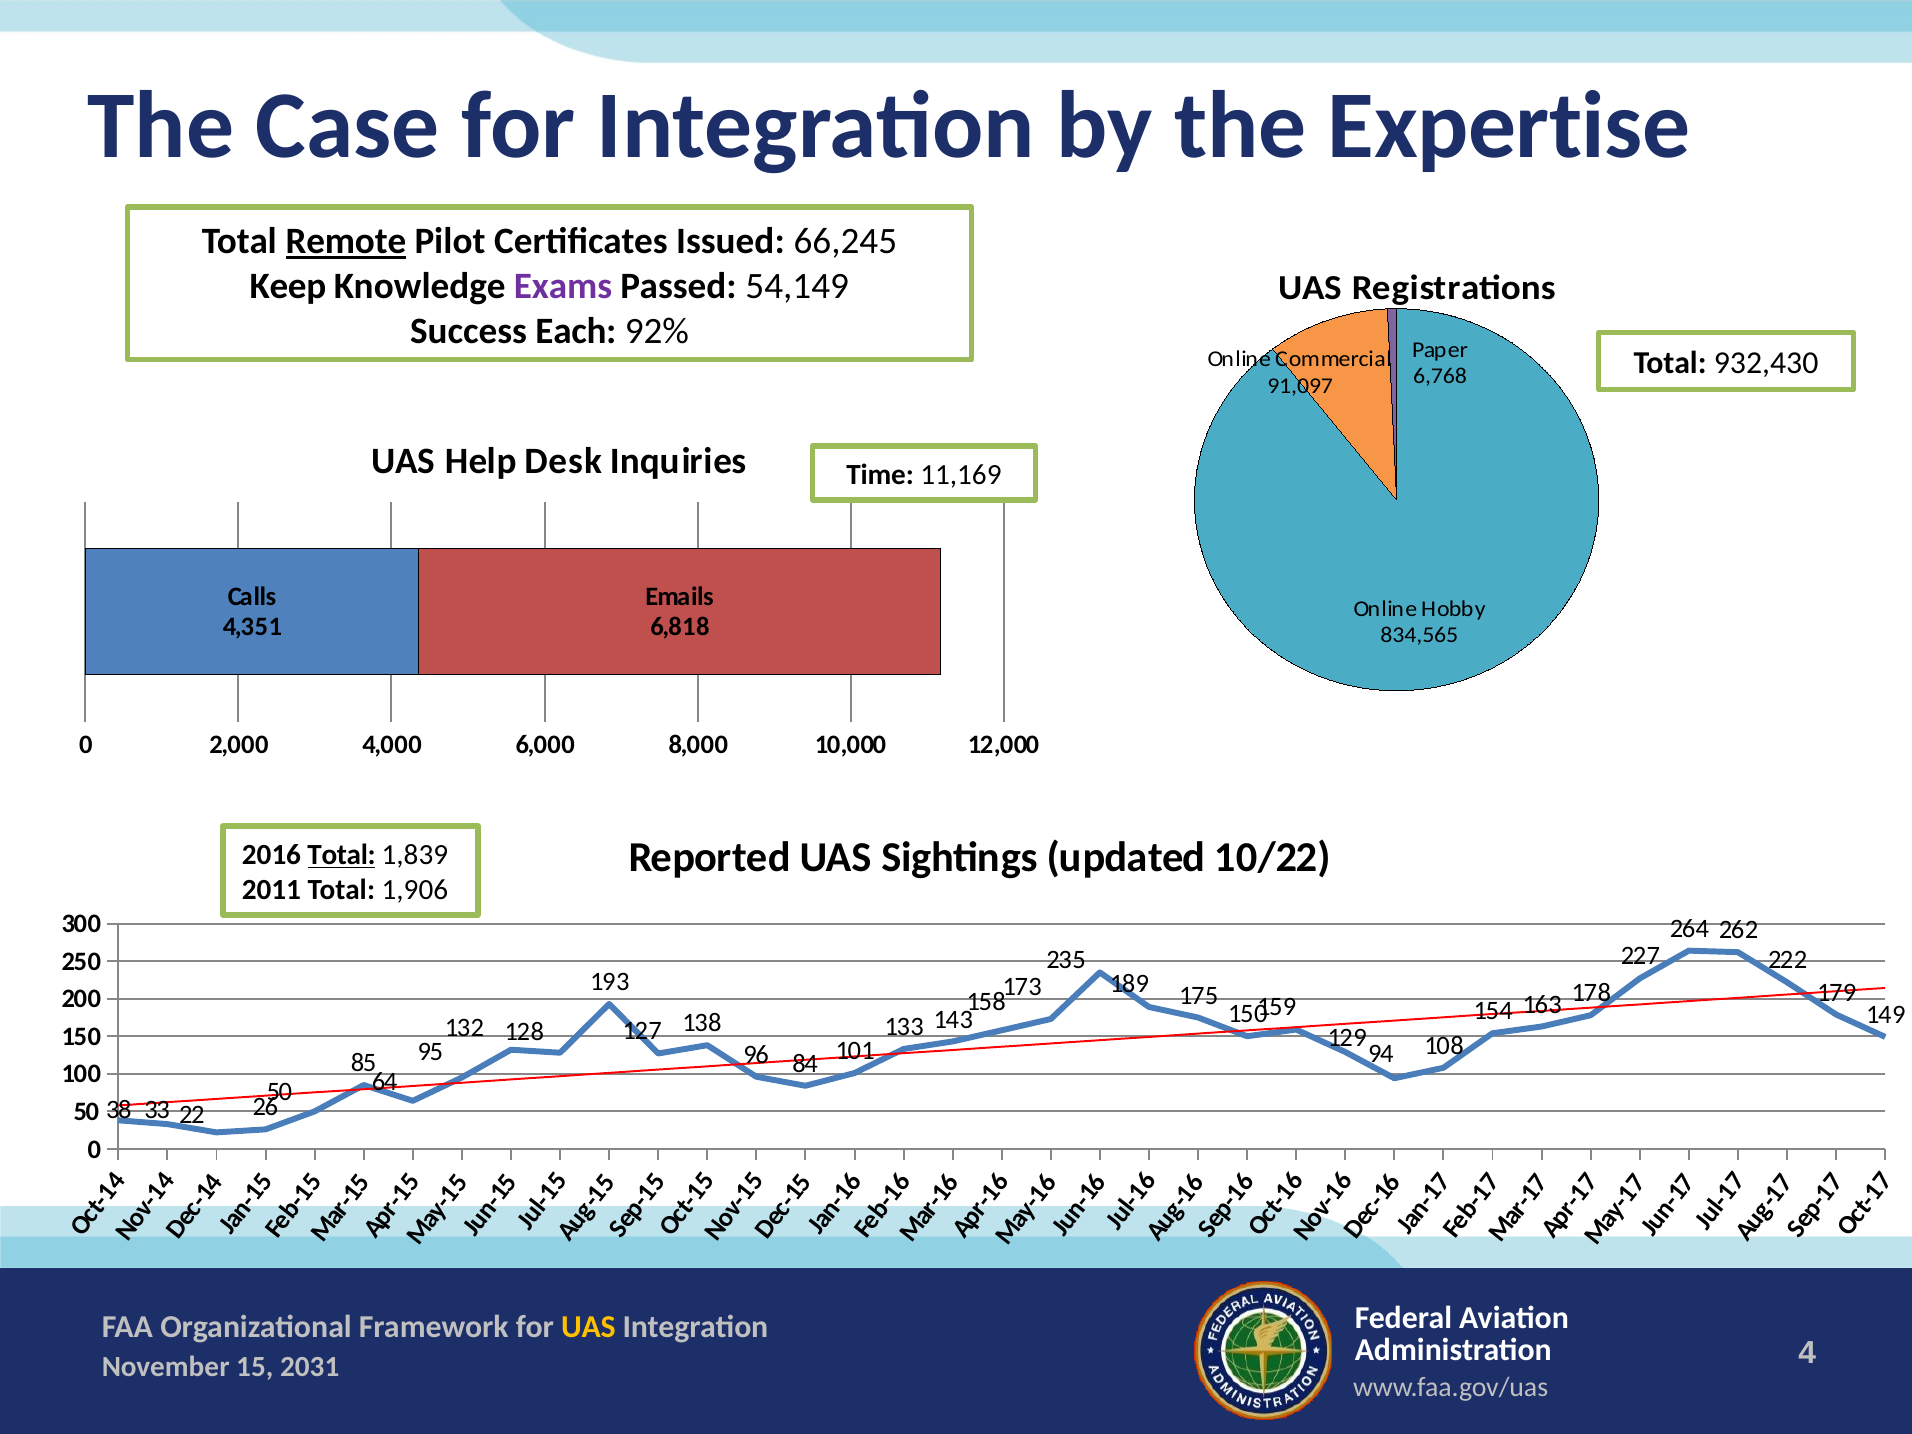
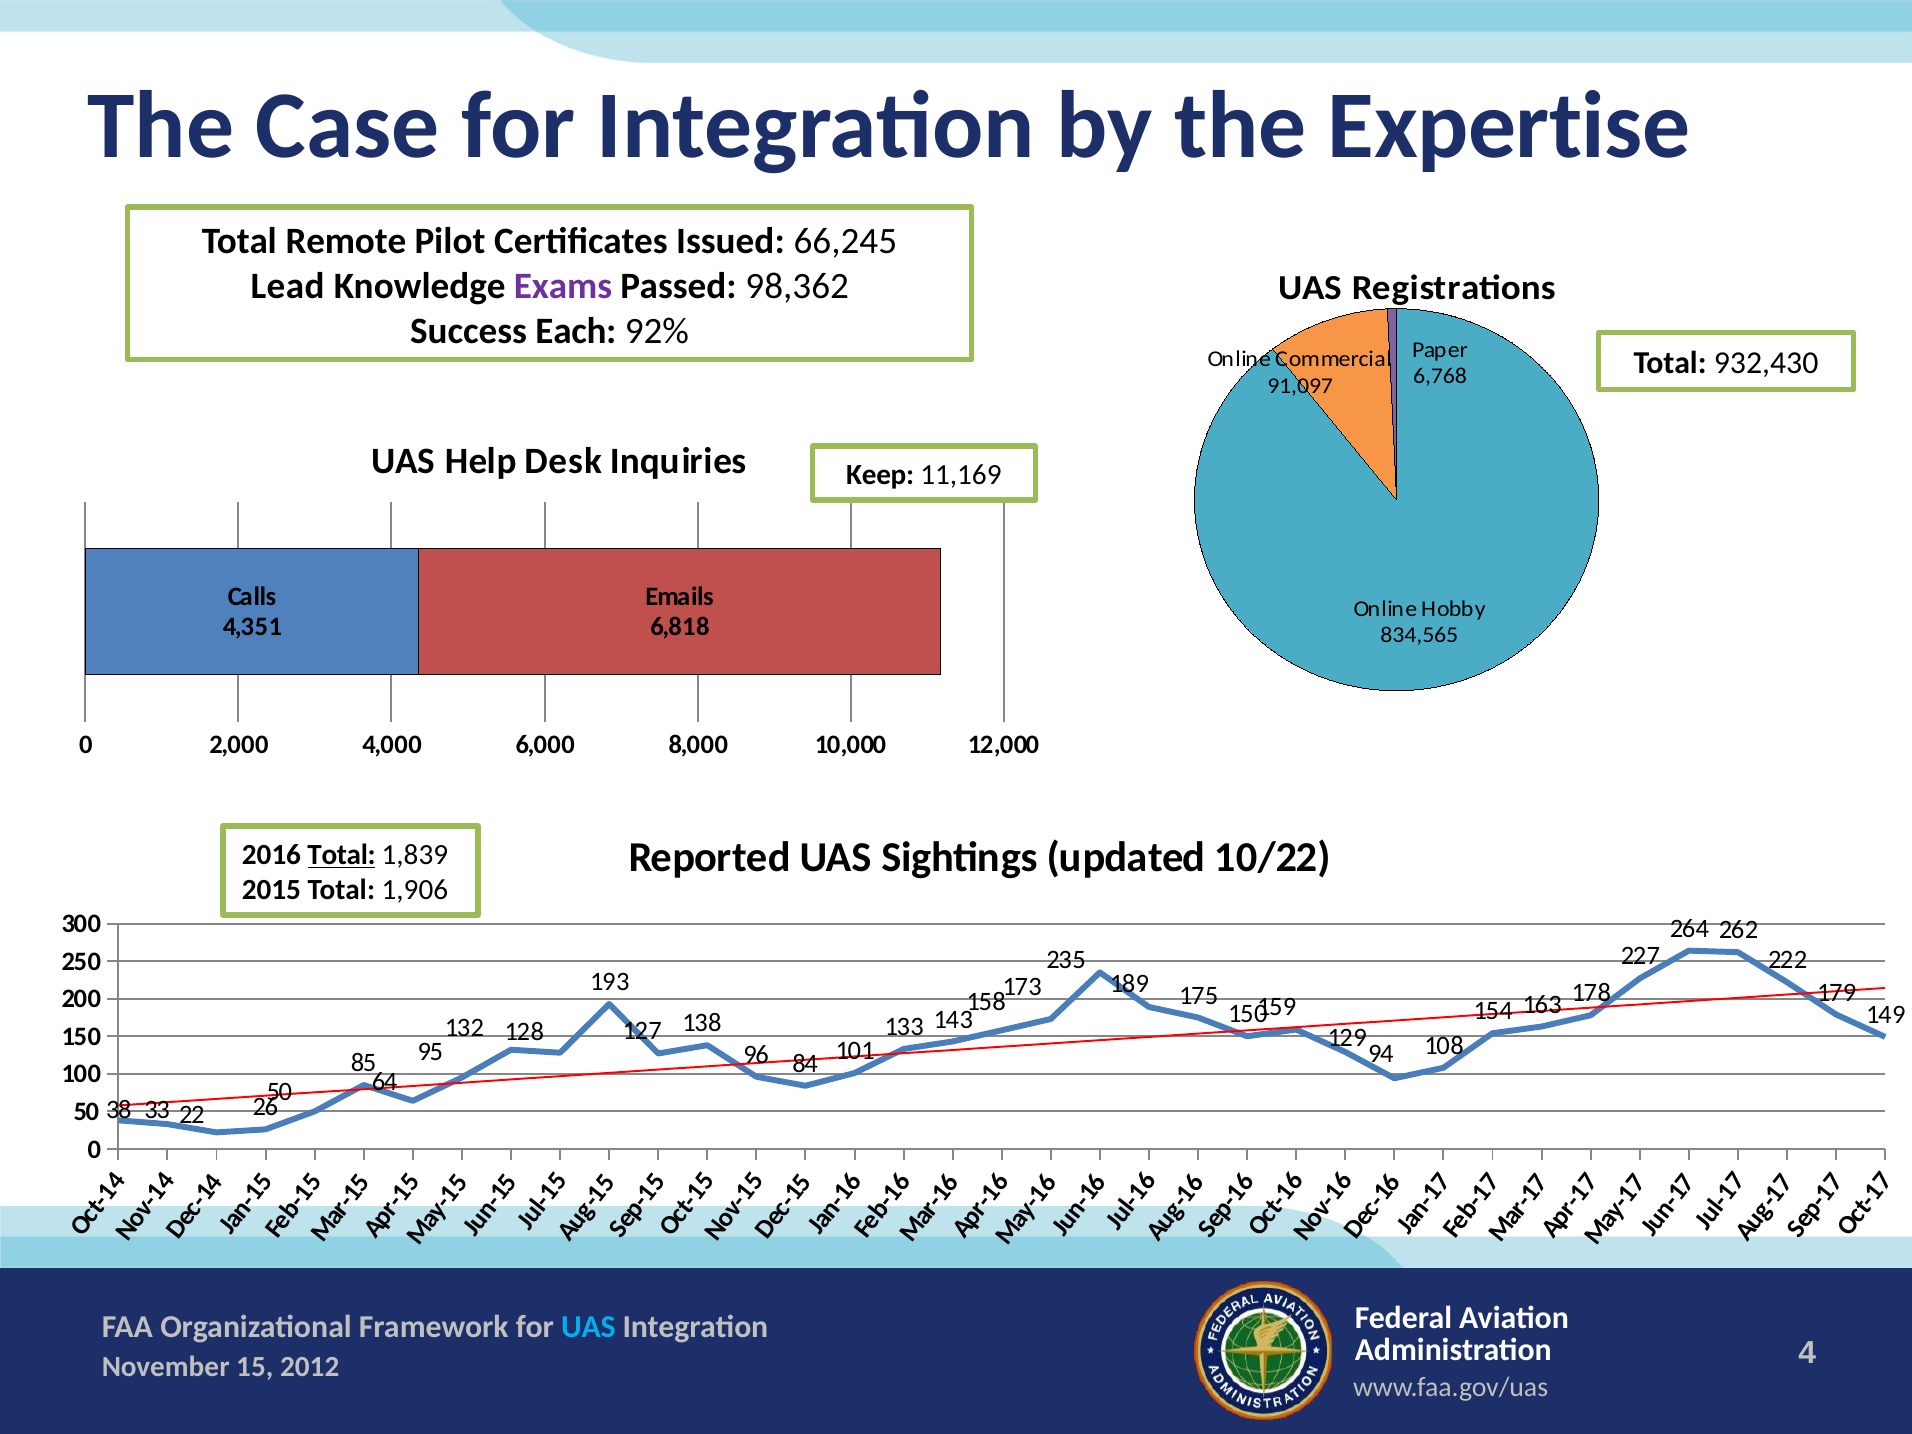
Remote underline: present -> none (346, 241)
Keep: Keep -> Lead (288, 286)
54,149: 54,149 -> 98,362 (797, 286)
Time: Time -> Keep (880, 475)
2011: 2011 -> 2015 (271, 890)
UAS colour: yellow -> light blue (588, 1327)
2031: 2031 -> 2012 (310, 1367)
